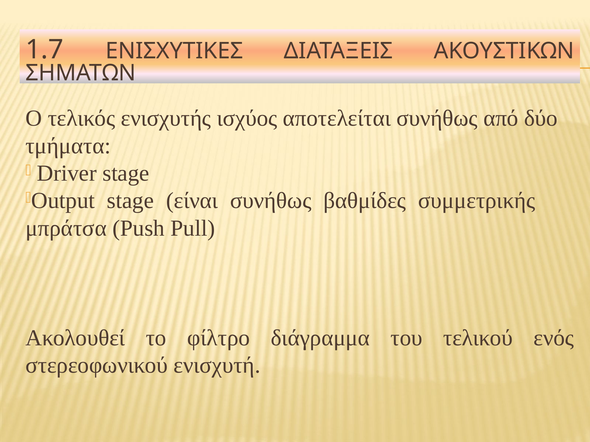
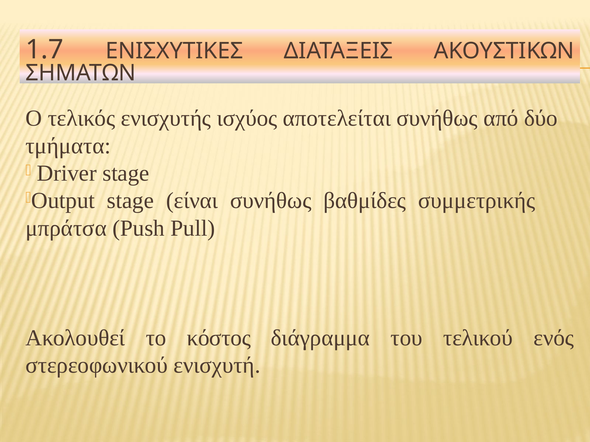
φίλτρο: φίλτρο -> κόστος (219, 338)
